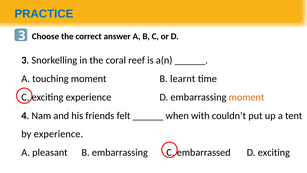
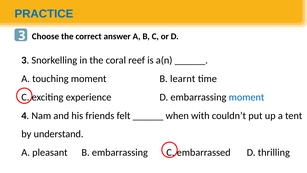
moment colour: orange -> blue (247, 97)
by experience: experience -> understand (59, 134)
D exciting: exciting -> thrilling (274, 152)
